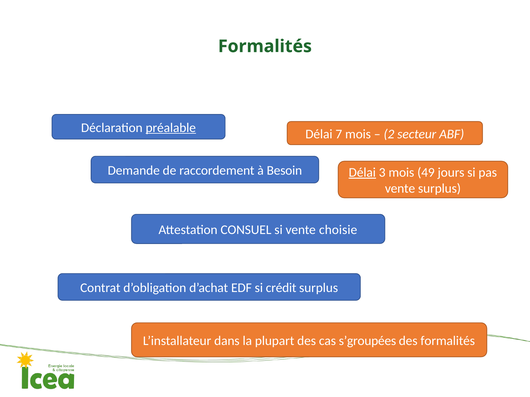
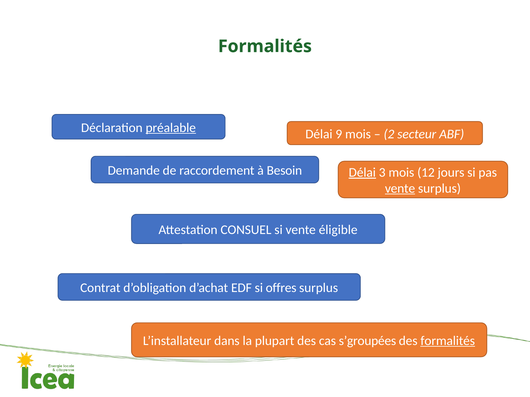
7: 7 -> 9 (339, 134)
49: 49 -> 12 (426, 173)
vente underline: none -> present (400, 189)
choisie: choisie -> éligible (338, 230)
crédit: crédit -> offres (281, 288)
formalités underline: none -> present (448, 341)
